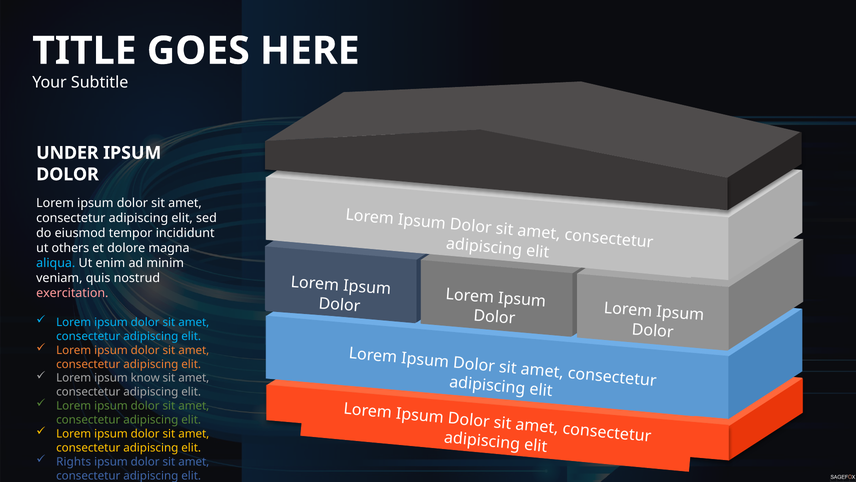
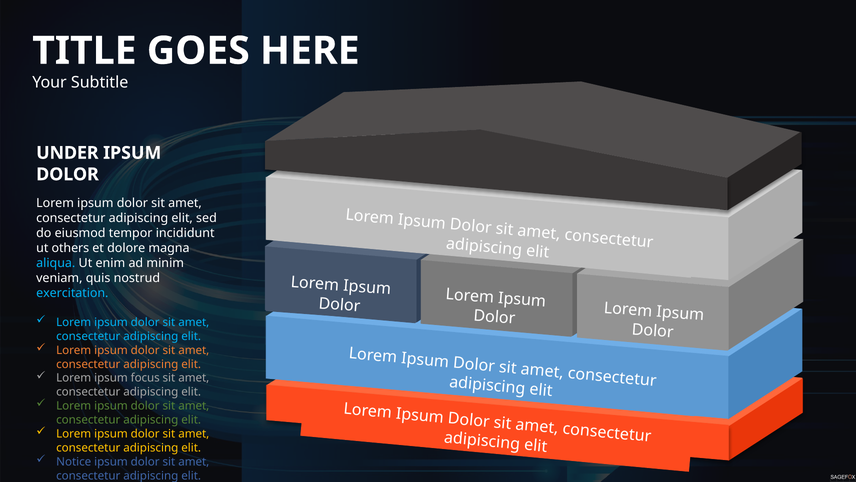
exercitation colour: pink -> light blue (72, 293)
know: know -> focus (145, 378)
Rights: Rights -> Notice (74, 461)
